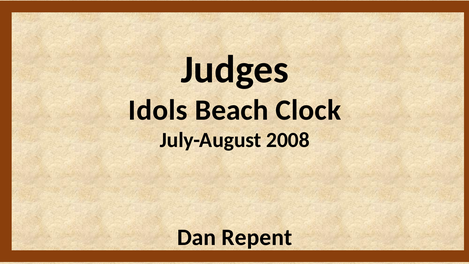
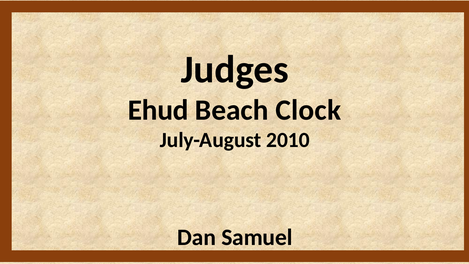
Idols: Idols -> Ehud (158, 110)
2008: 2008 -> 2010 (288, 140)
Repent: Repent -> Samuel (257, 237)
